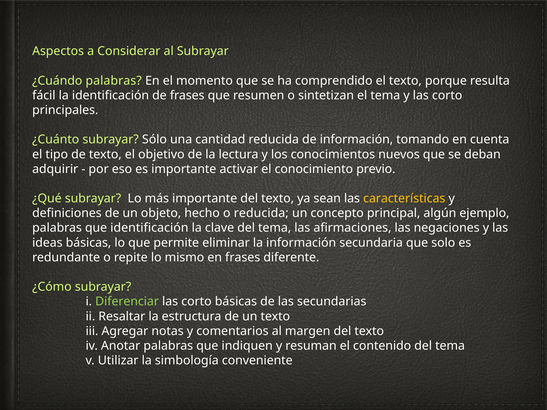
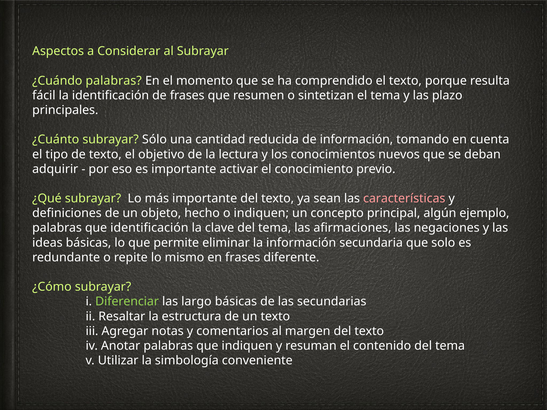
y las corto: corto -> plazo (447, 95)
características colour: yellow -> pink (404, 199)
o reducida: reducida -> indiquen (261, 213)
corto: corto -> largo (196, 302)
